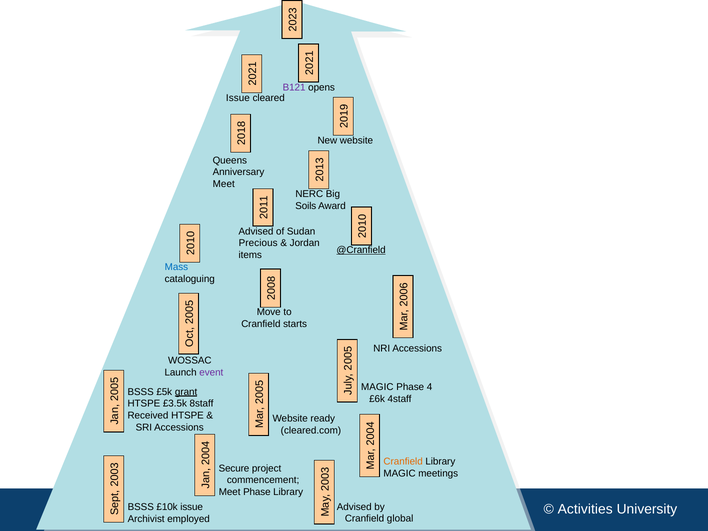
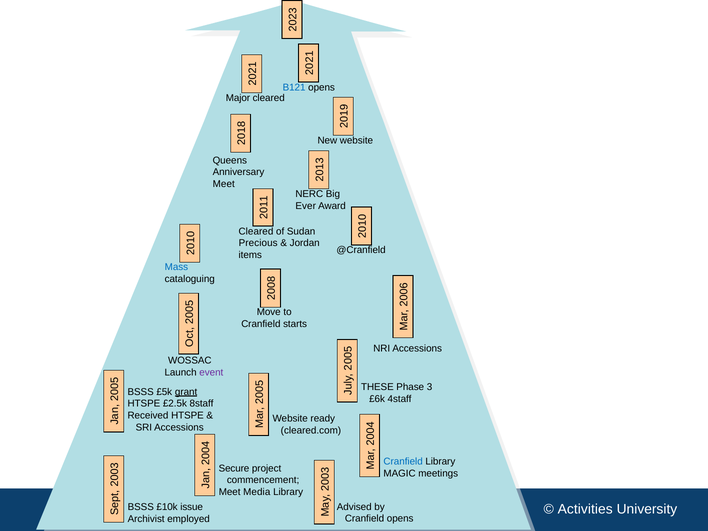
B121 colour: purple -> blue (294, 87)
Issue: Issue -> Major (238, 98)
Soils: Soils -> Ever (306, 206)
Advised: Advised -> Cleared (256, 231)
@Cranfield underline: present -> none (361, 250)
MAGIC: MAGIC -> THESE (377, 387)
Phase 4: 4 -> 3 (430, 387)
£3.5k: £3.5k -> £2.5k (175, 404)
Cranfield colour: orange -> blue (403, 462)
Meet Phase: Phase -> Media (257, 492)
Cranfield global: global -> opens (400, 519)
